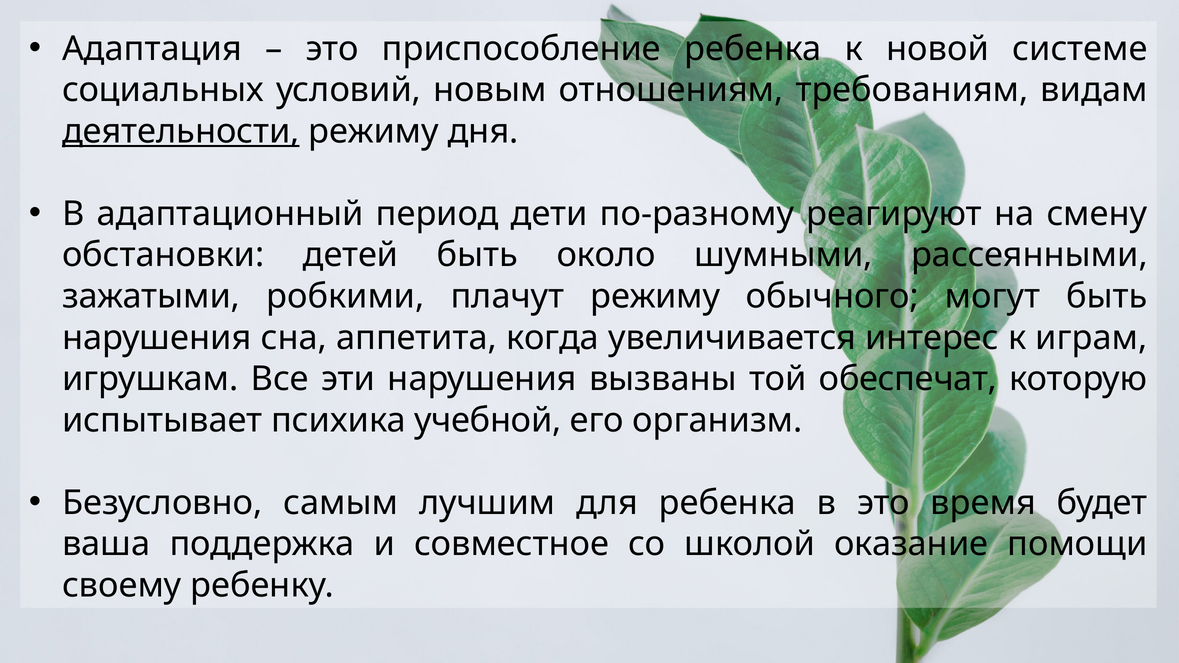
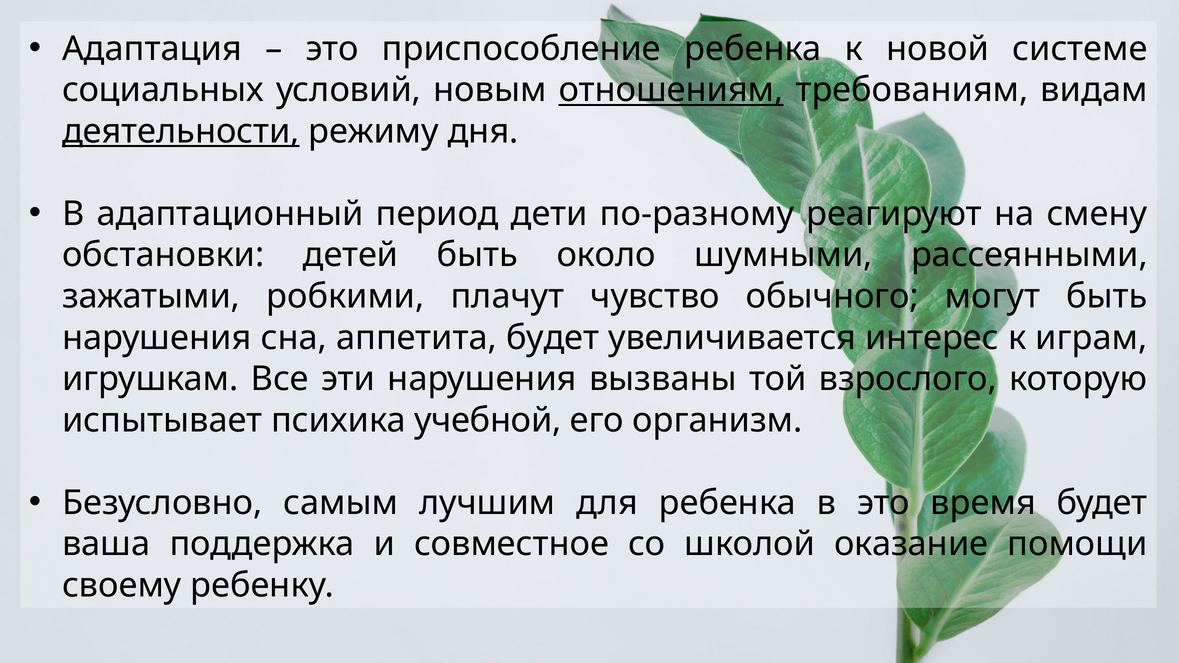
отношениям underline: none -> present (671, 90)
плачут режиму: режиму -> чувство (655, 296)
аппетита когда: когда -> будет (553, 338)
обеспечат: обеспечат -> взрослого (908, 379)
